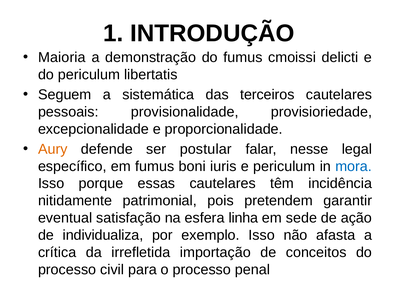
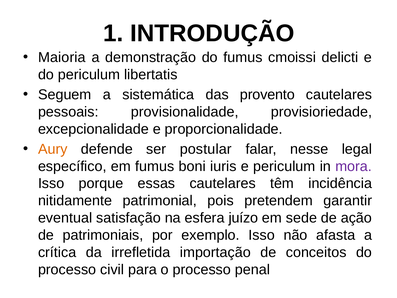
terceiros: terceiros -> provento (267, 95)
mora colour: blue -> purple (354, 166)
linha: linha -> juízo (243, 218)
individualiza: individualiza -> patrimoniais (103, 235)
